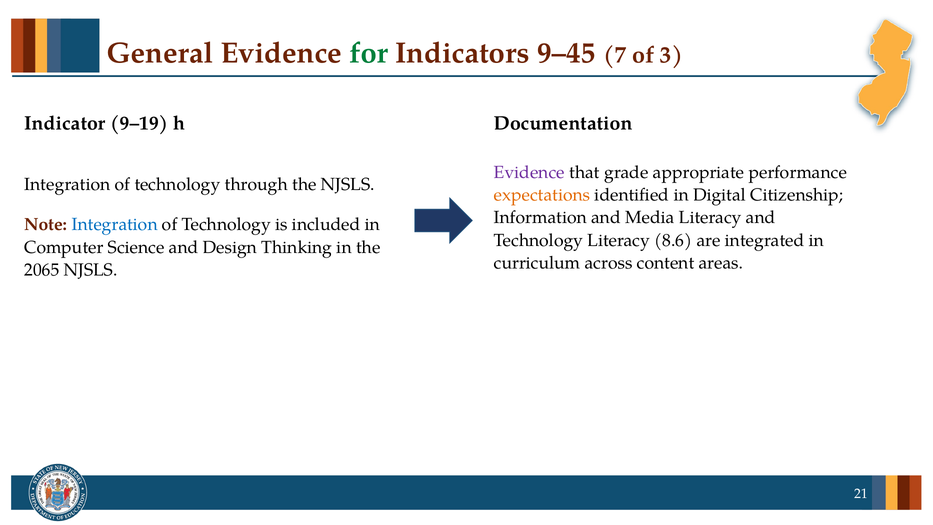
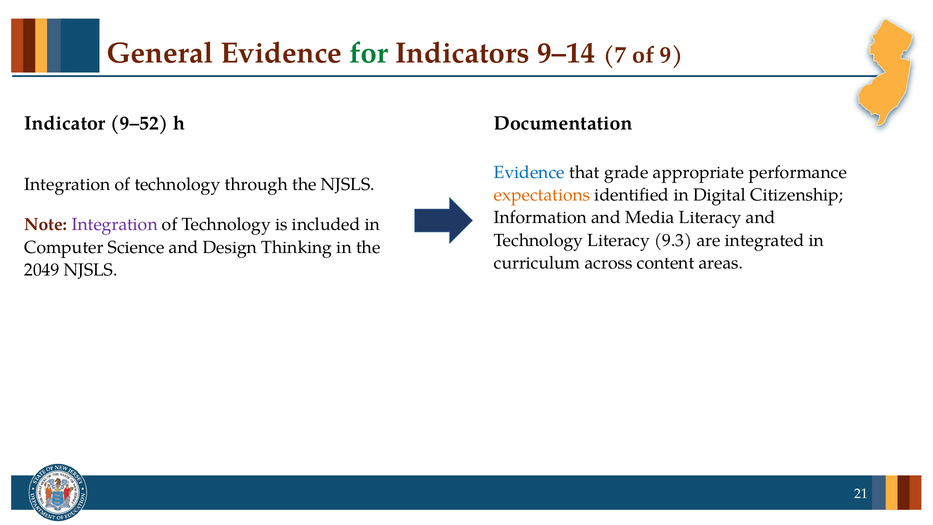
9–45: 9–45 -> 9–14 (566, 53)
3: 3 -> 9 (671, 55)
9–19: 9–19 -> 9–52 (139, 123)
Evidence colour: purple -> blue (529, 172)
Integration colour: blue -> purple (115, 225)
8.6: 8.6 -> 9.3 (673, 240)
2065: 2065 -> 2049 (42, 270)
